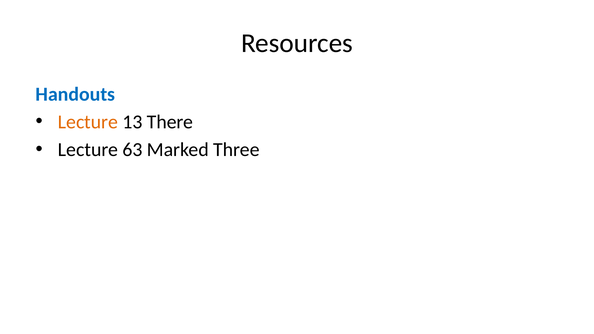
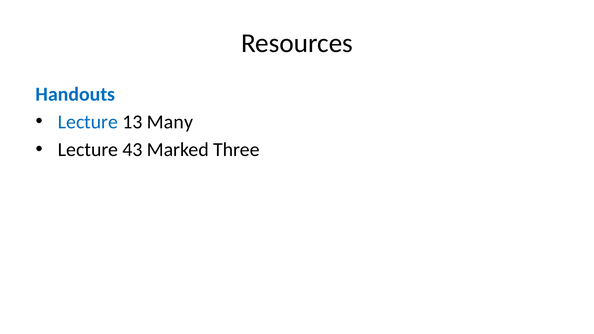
Lecture colour: orange -> blue (88, 122)
There: There -> Many (170, 122)
63: 63 -> 43 (132, 150)
